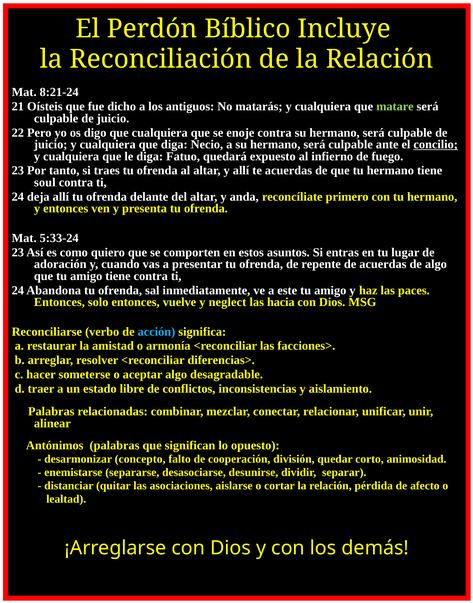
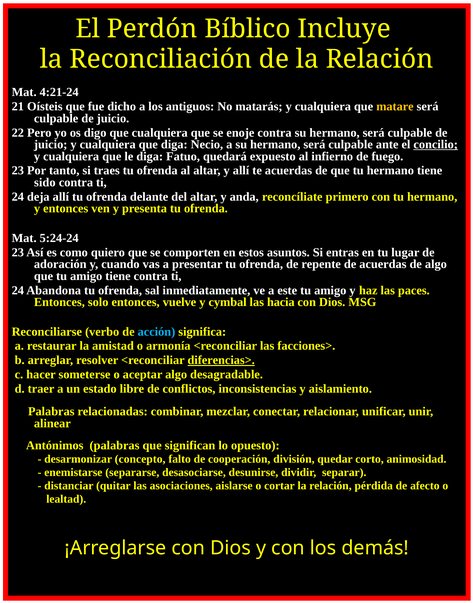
8:21-24: 8:21-24 -> 4:21-24 (59, 92)
matare colour: light green -> yellow (395, 107)
soul: soul -> sido (45, 182)
5:33-24: 5:33-24 -> 5:24-24 (59, 238)
neglect: neglect -> cymbal (228, 302)
diferencias> underline: none -> present (221, 360)
